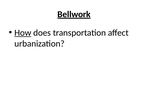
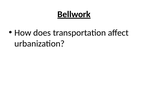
How underline: present -> none (23, 33)
